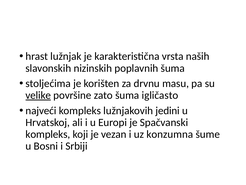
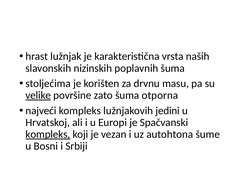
igličasto: igličasto -> otporna (160, 95)
kompleks underline: none -> present (48, 134)
konzumna: konzumna -> autohtona (170, 134)
